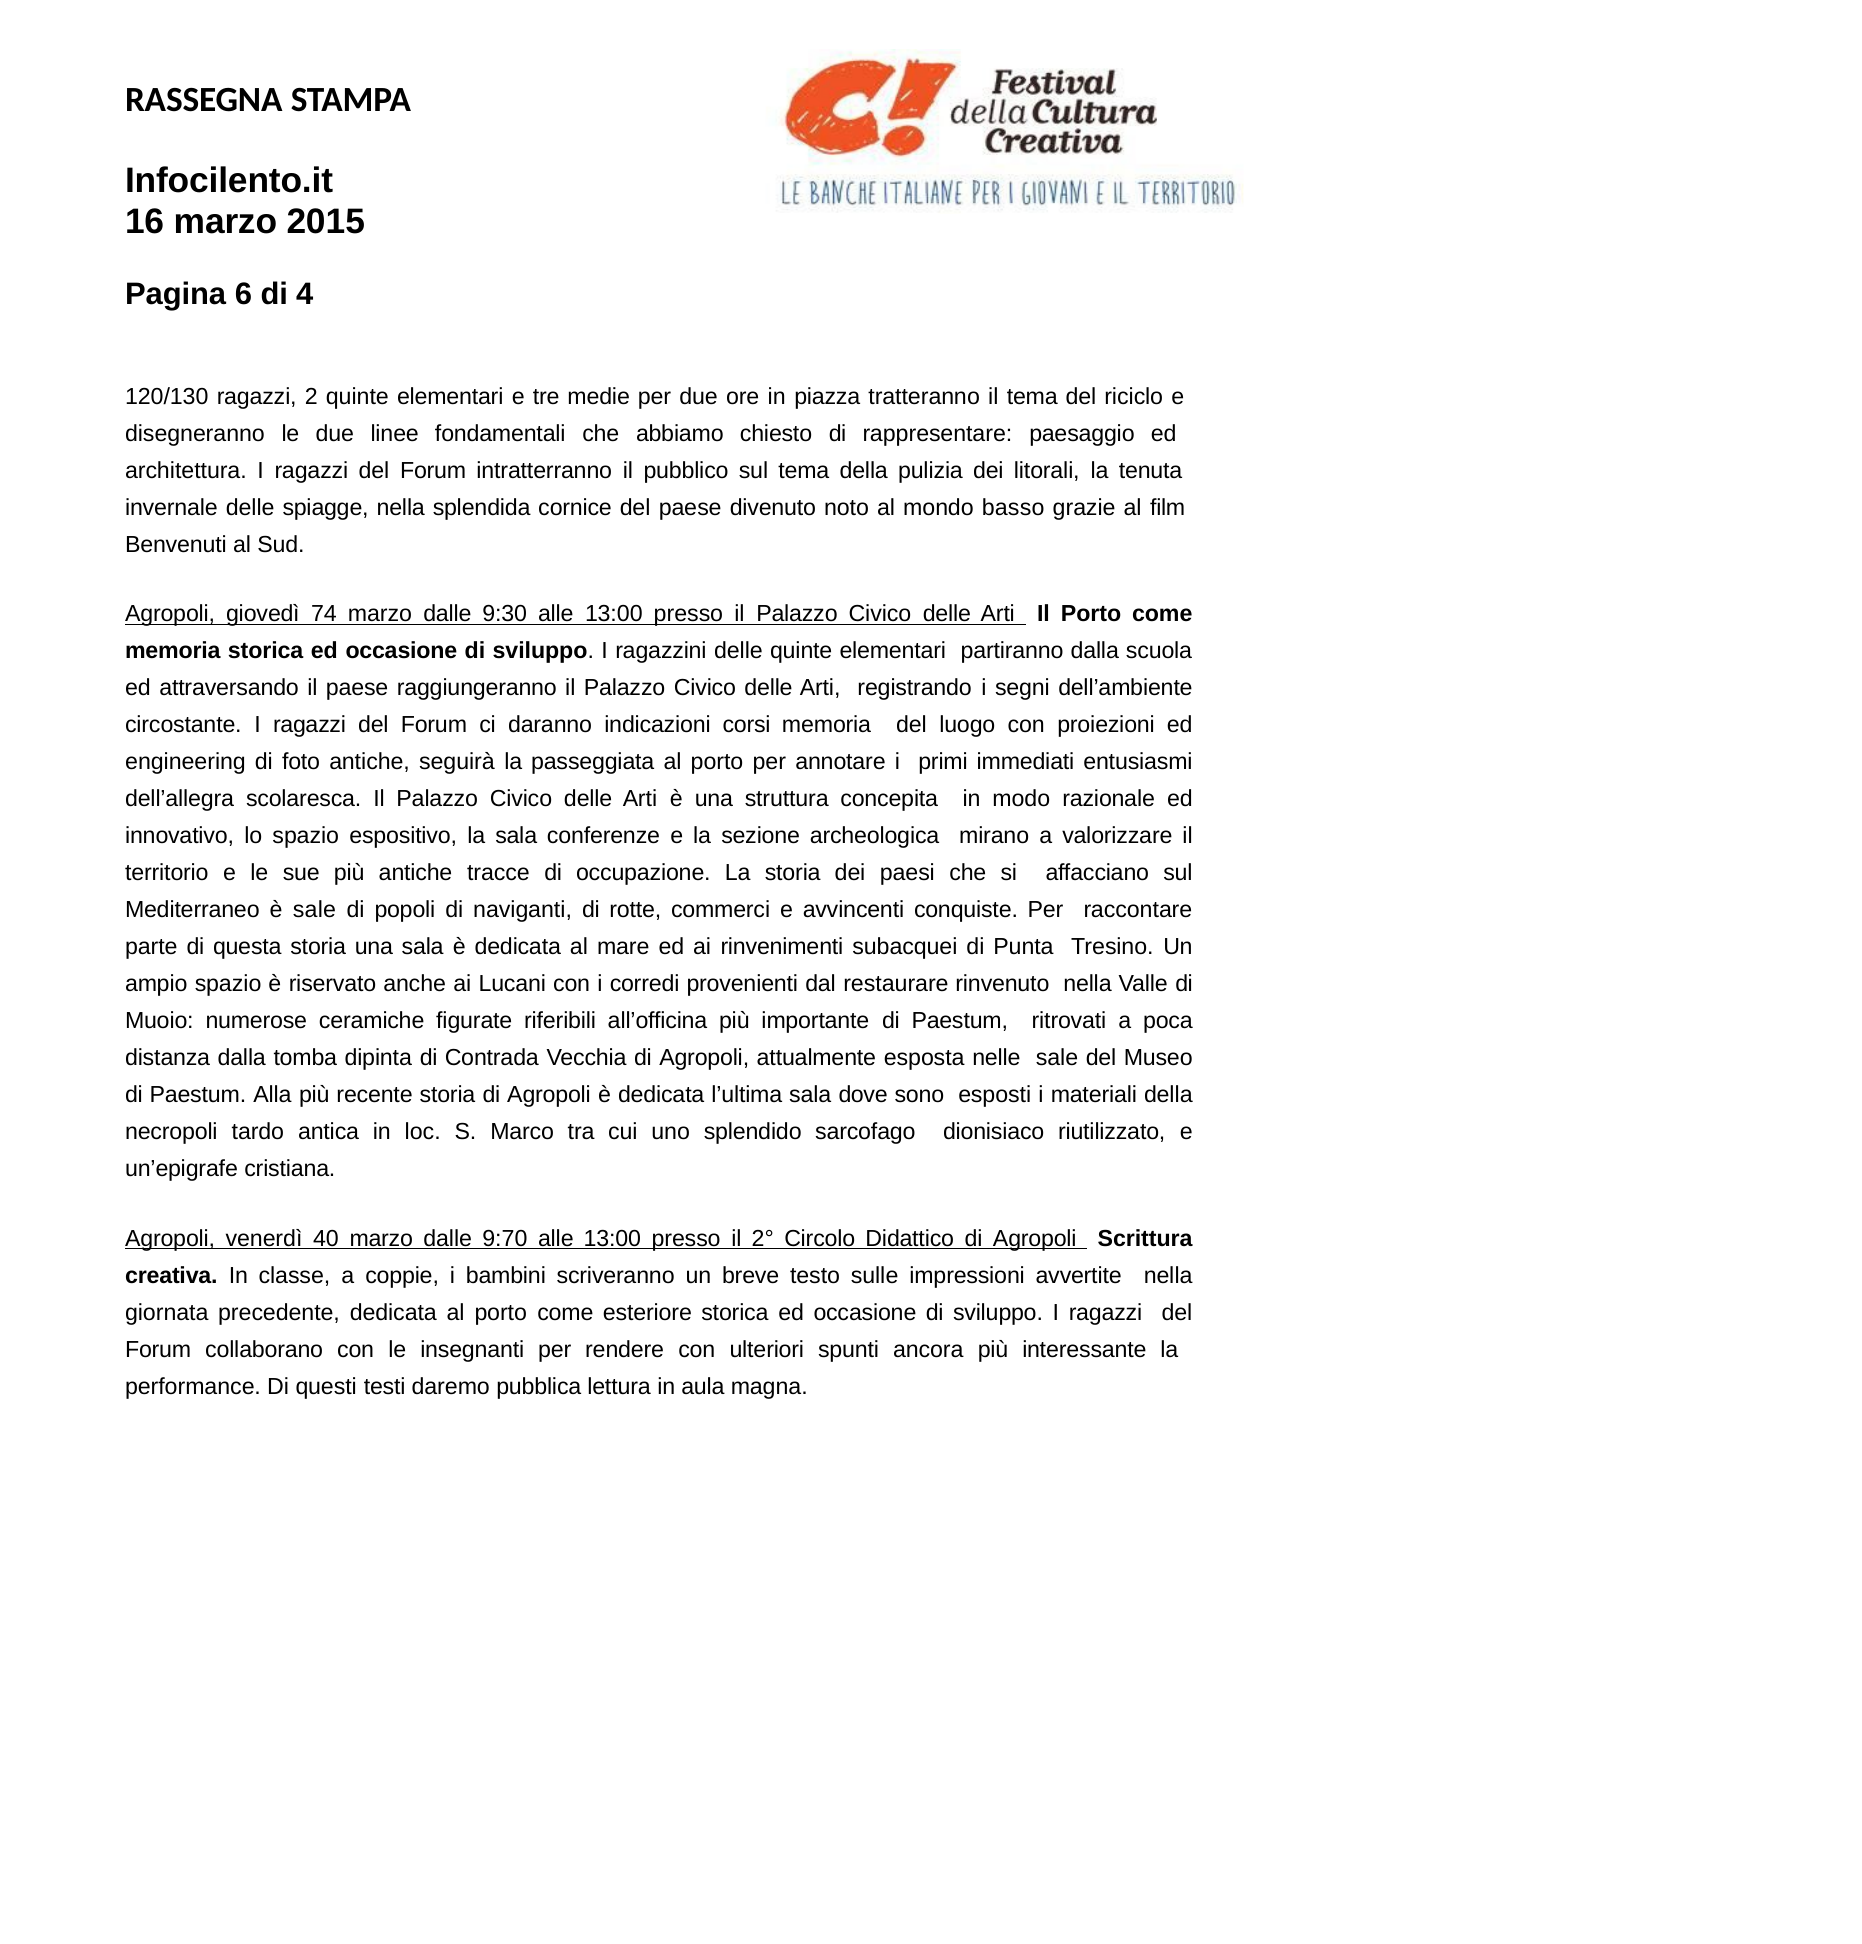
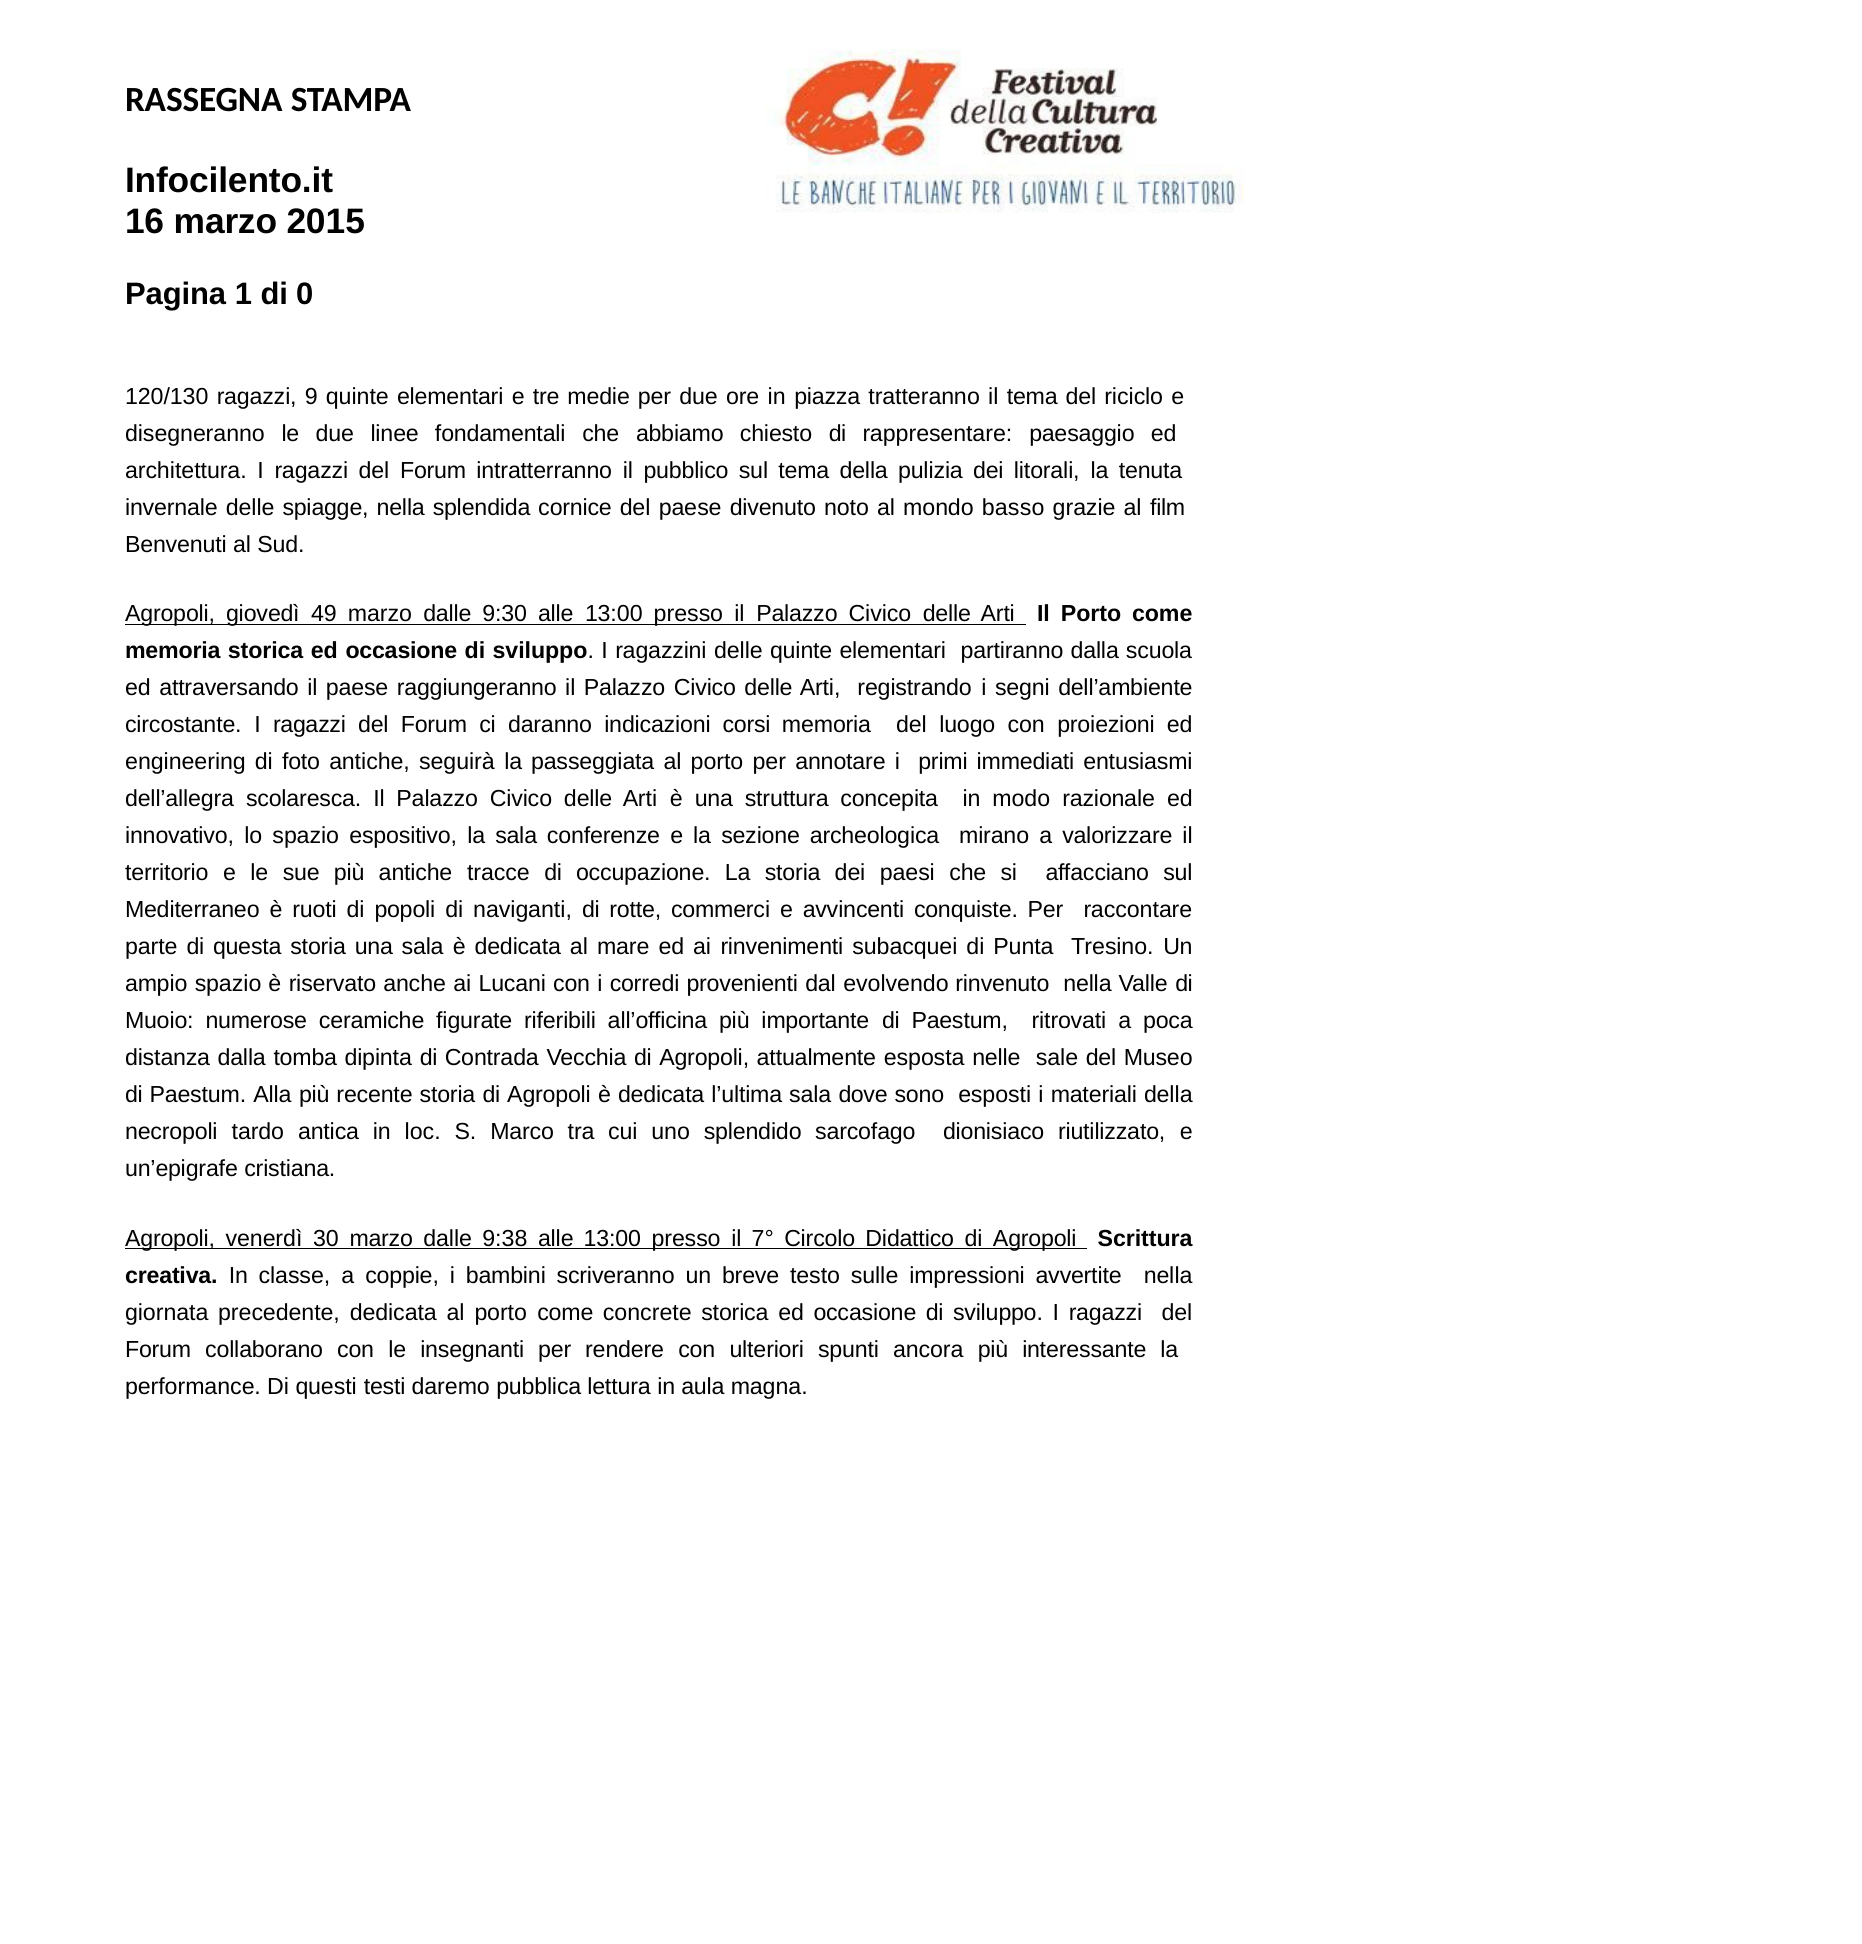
6: 6 -> 1 (243, 294)
4: 4 -> 0 (305, 294)
2: 2 -> 9 (311, 397)
74: 74 -> 49 (324, 614)
è sale: sale -> ruoti (315, 910)
restaurare: restaurare -> evolvendo (896, 984)
40: 40 -> 30 (326, 1238)
9:70: 9:70 -> 9:38 (505, 1238)
2°: 2° -> 7° (763, 1238)
esteriore: esteriore -> concrete (647, 1312)
